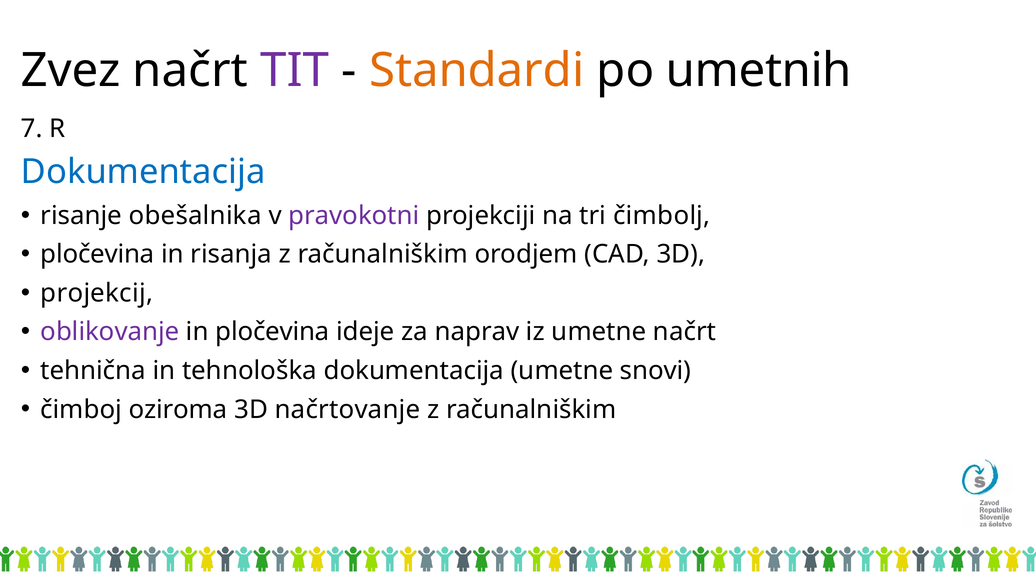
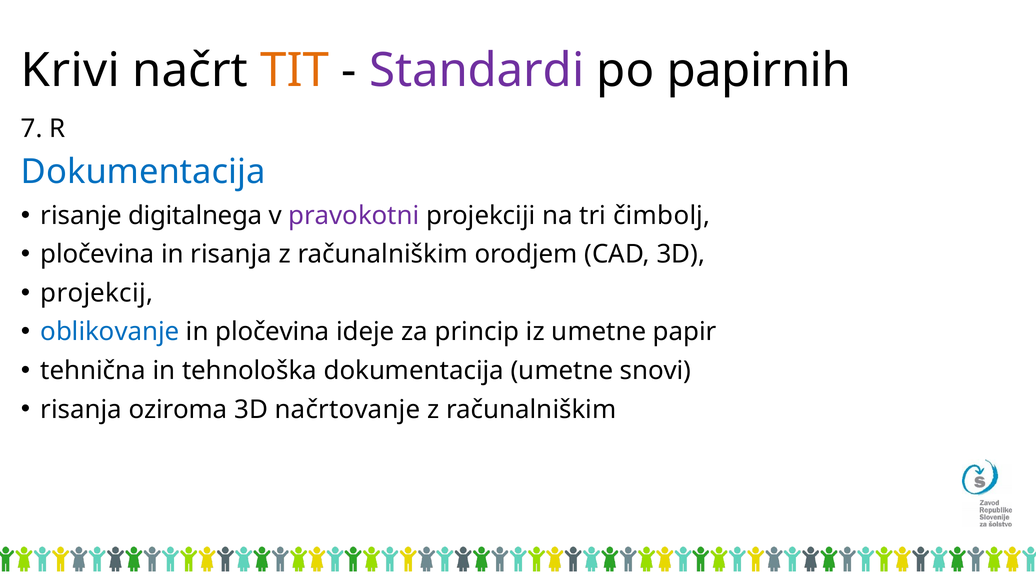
Zvez: Zvez -> Krivi (70, 71)
TIT colour: purple -> orange (295, 71)
Standardi colour: orange -> purple (477, 71)
umetnih: umetnih -> papirnih (759, 71)
obešalnika: obešalnika -> digitalnega (195, 215)
oblikovanje colour: purple -> blue (110, 332)
naprav: naprav -> princip (477, 332)
umetne načrt: načrt -> papir (685, 332)
čimboj: čimboj -> risanja (81, 409)
